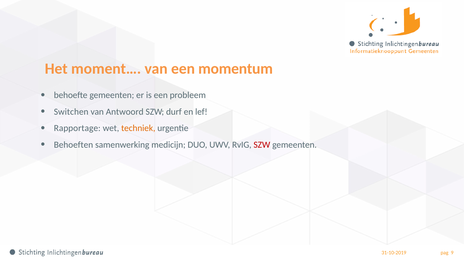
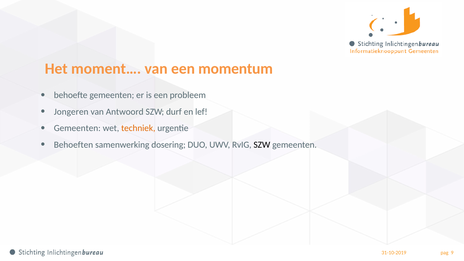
Switchen: Switchen -> Jongeren (71, 112)
Rapportage: Rapportage -> Gemeenten (77, 128)
medicijn: medicijn -> dosering (169, 145)
SZW colour: red -> black (262, 145)
